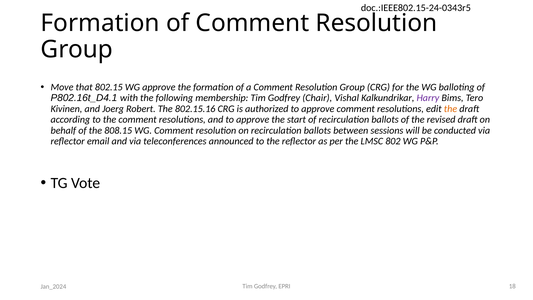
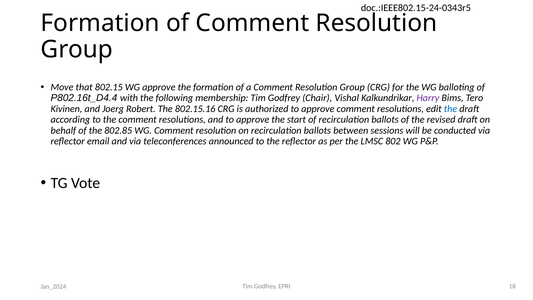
P802.16t_D4.1: P802.16t_D4.1 -> P802.16t_D4.4 (84, 98)
the colour: orange -> blue (451, 109)
808.15: 808.15 -> 802.85 (118, 130)
